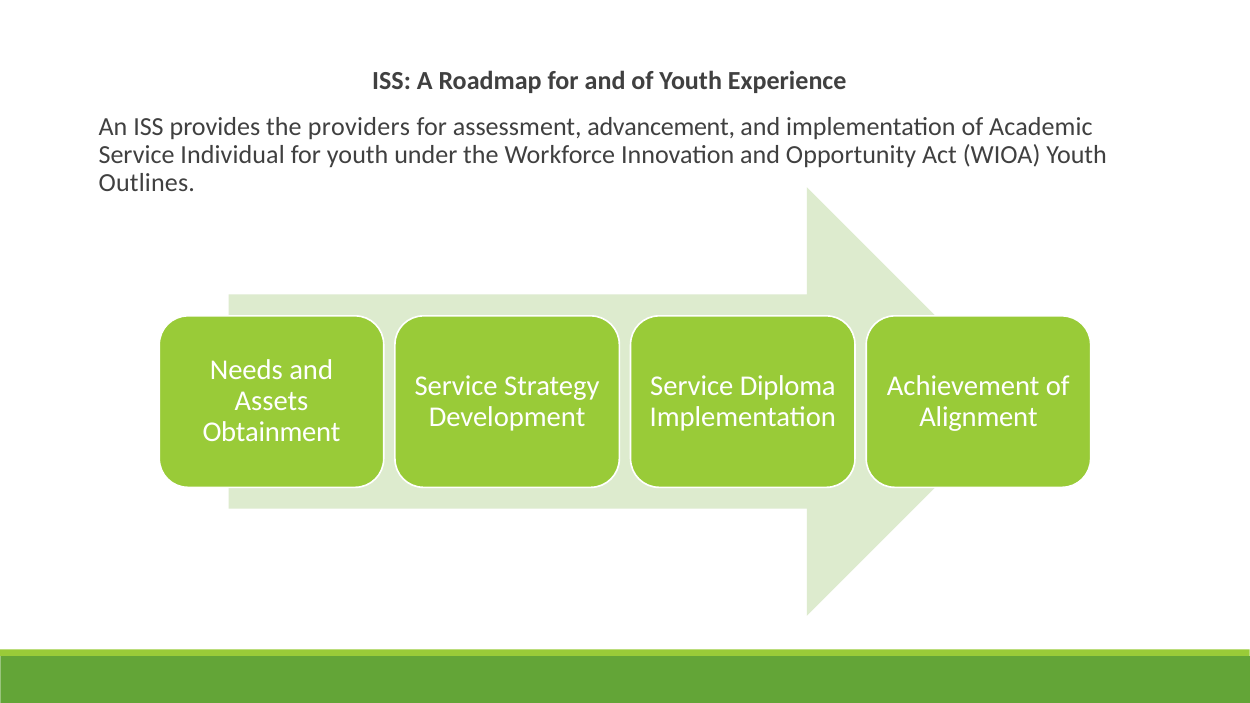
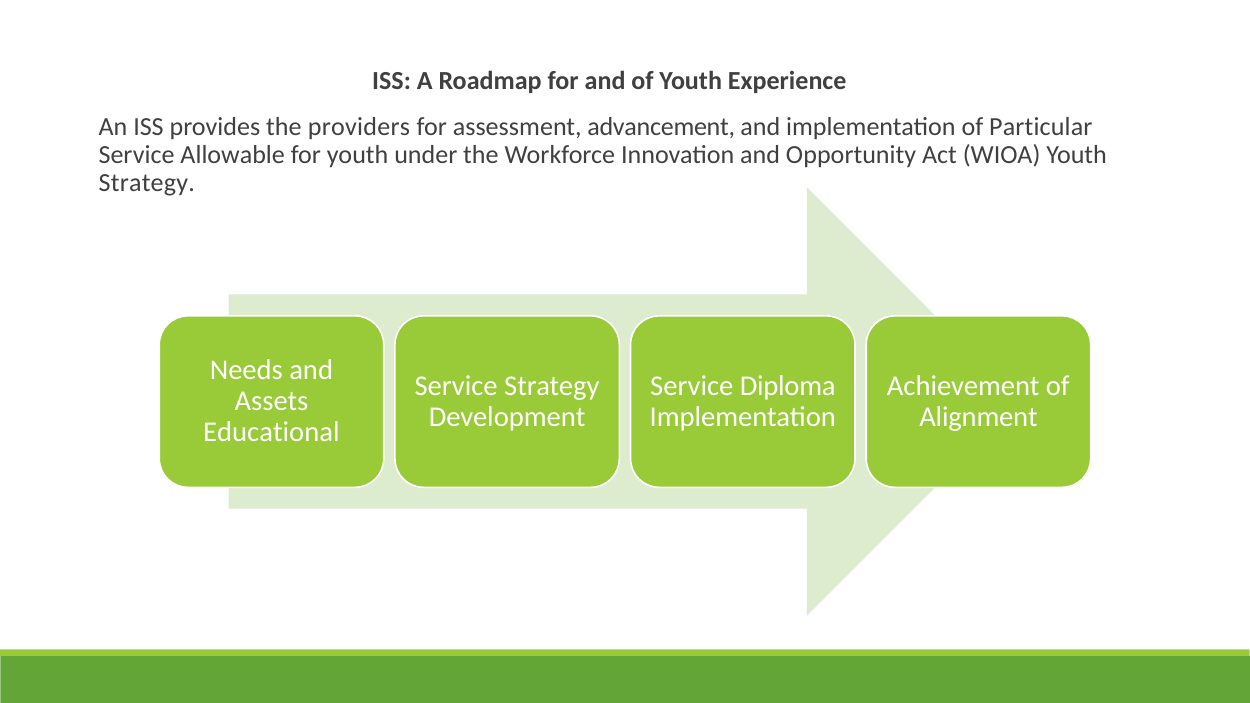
Academic: Academic -> Particular (1041, 127)
Individual: Individual -> Allowable (233, 155)
Outlines: Outlines -> Strategy (147, 183)
Obtainment: Obtainment -> Educational (271, 432)
